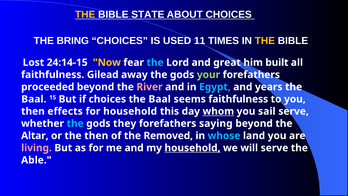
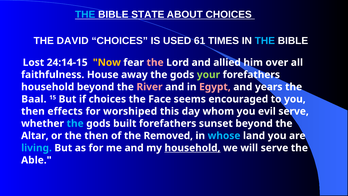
THE colour: yellow -> light blue (85, 15)
BRING: BRING -> DAVID (73, 41)
11: 11 -> 61 (200, 41)
THE colour: yellow -> light blue (265, 41)
the colour: light blue -> pink (155, 62)
great: great -> allied (227, 62)
built: built -> over (277, 62)
Gilead: Gilead -> House (103, 75)
proceeded: proceeded -> household (48, 87)
Egypt colour: light blue -> pink (215, 87)
Baal: Baal -> Face (160, 99)
seems faithfulness: faithfulness -> encouraged (238, 99)
for household: household -> worshiped (130, 111)
whom underline: present -> none (218, 111)
sail: sail -> evil (267, 111)
they: they -> built (125, 123)
saying: saying -> sunset (216, 123)
living colour: pink -> light blue (36, 148)
